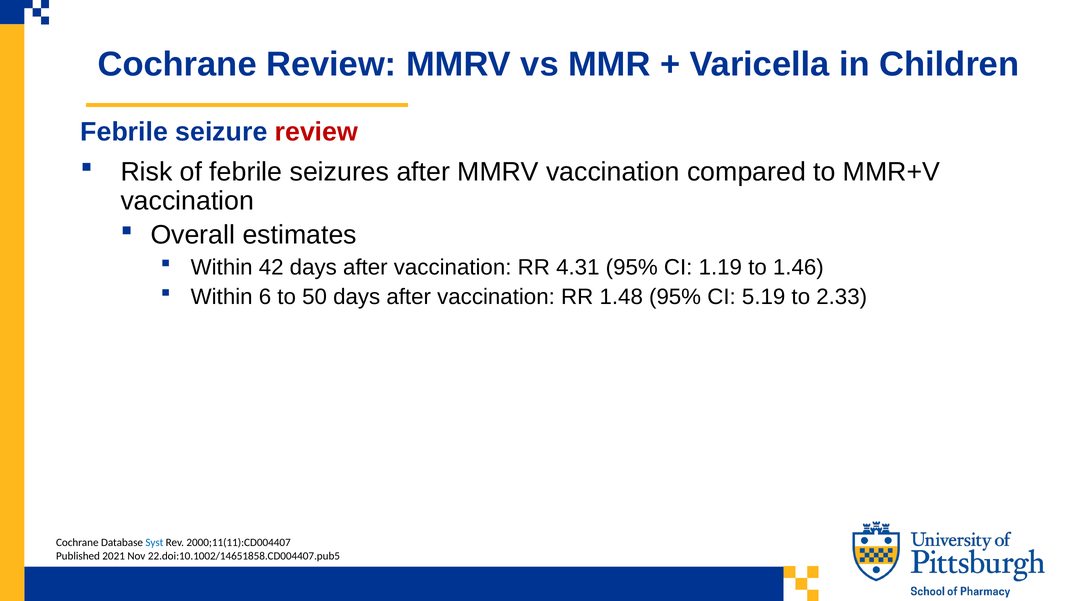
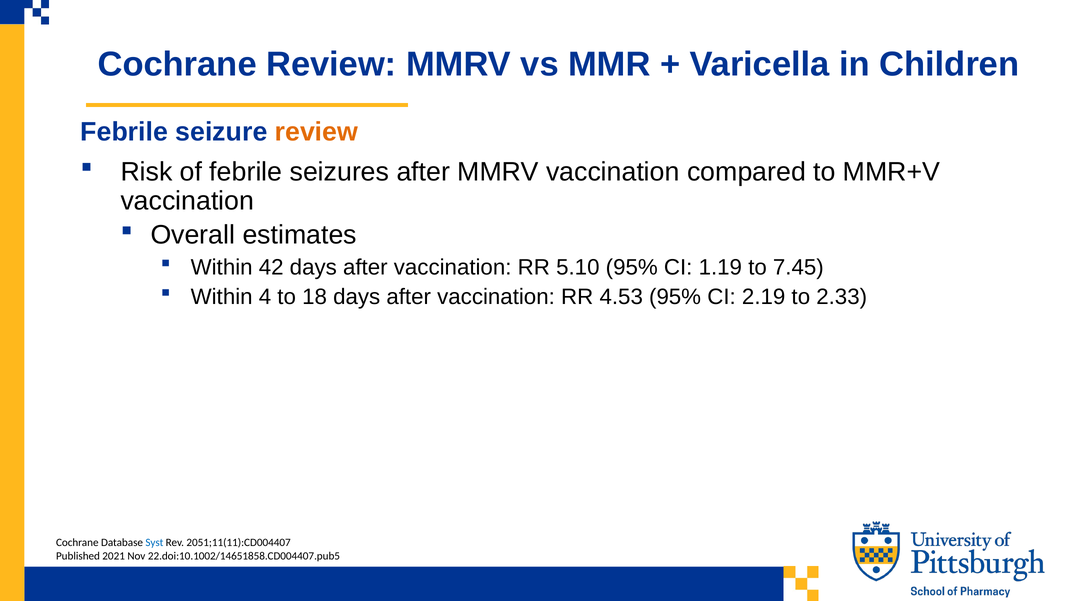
review colour: red -> orange (316, 132)
4.31: 4.31 -> 5.10 (578, 267)
1.46: 1.46 -> 7.45 (798, 267)
6: 6 -> 4 (265, 297)
50: 50 -> 18 (315, 297)
1.48: 1.48 -> 4.53 (621, 297)
5.19: 5.19 -> 2.19 (764, 297)
2000;11(11):CD004407: 2000;11(11):CD004407 -> 2051;11(11):CD004407 (239, 543)
